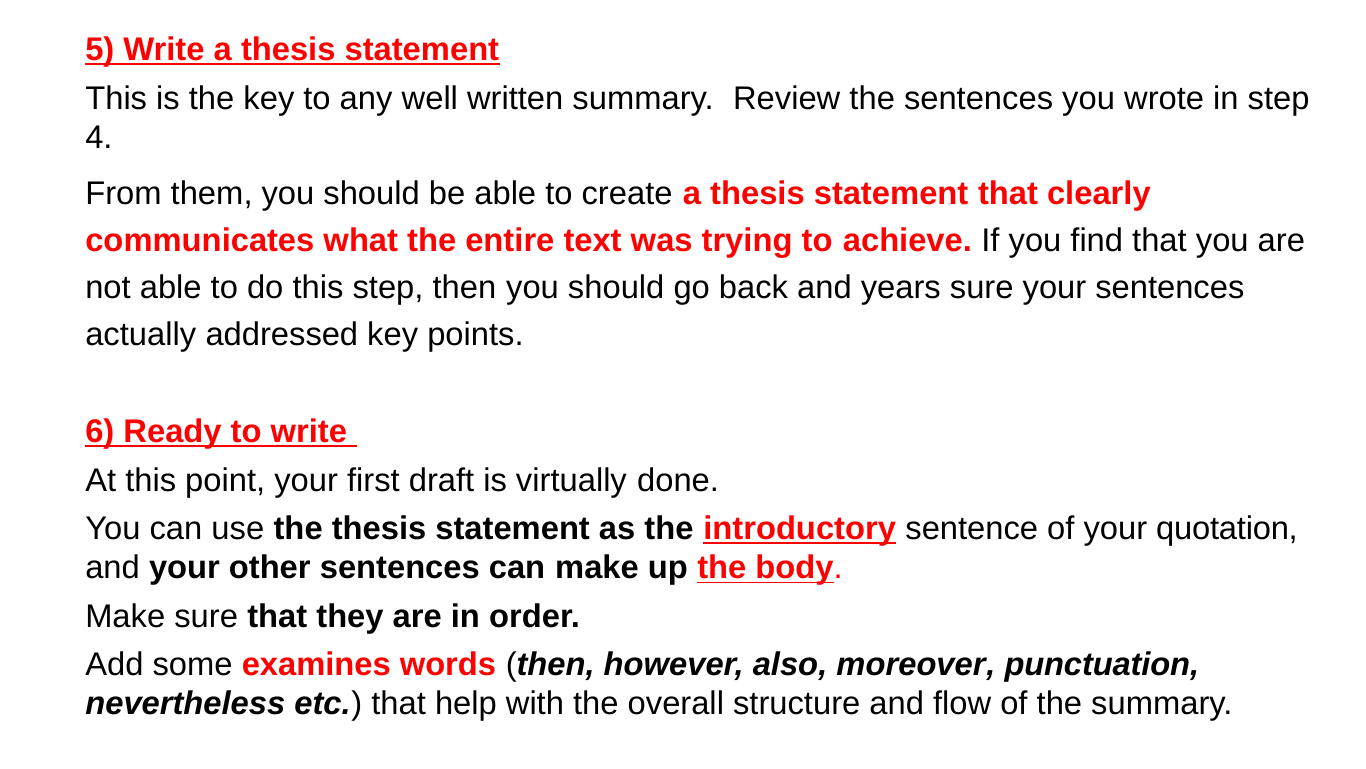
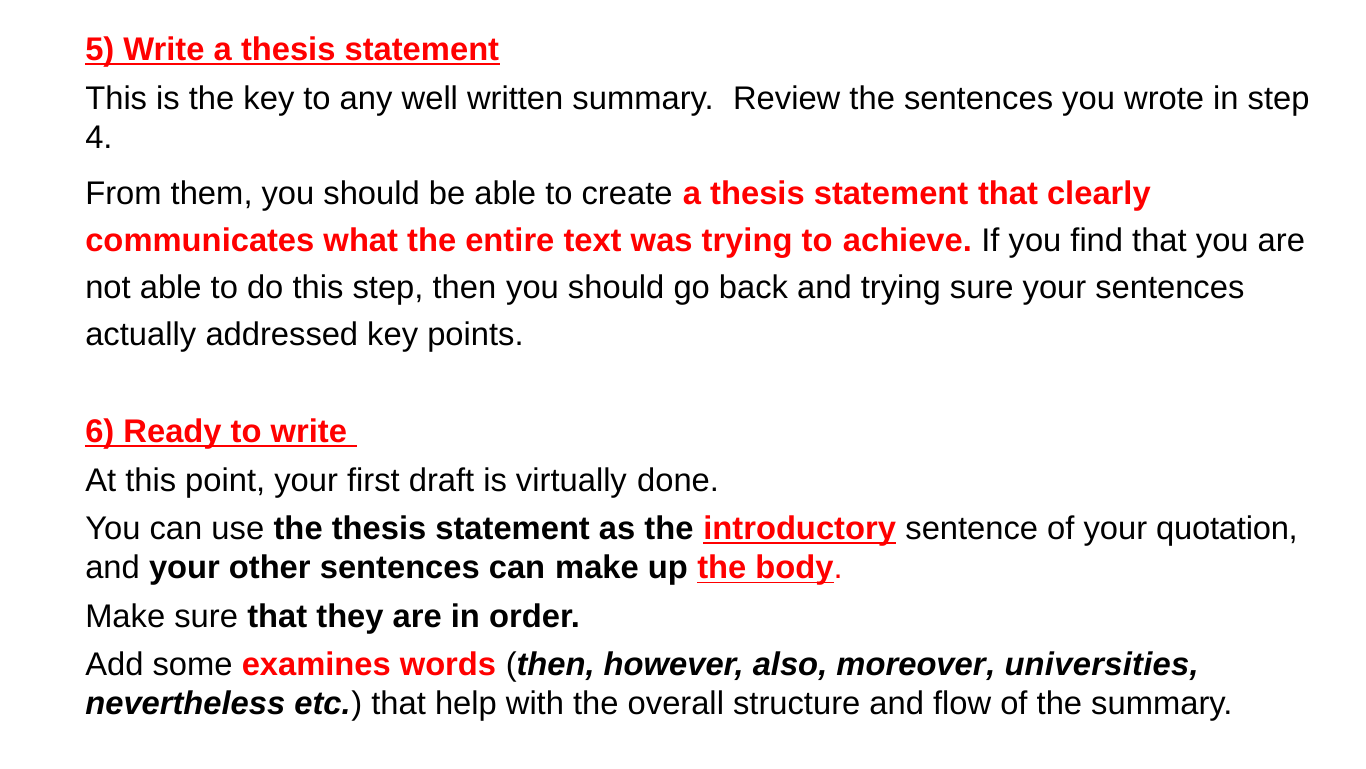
and years: years -> trying (901, 288)
punctuation: punctuation -> universities (1102, 664)
